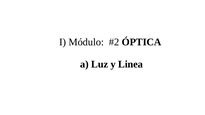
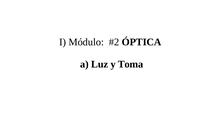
Linea: Linea -> Toma (131, 64)
